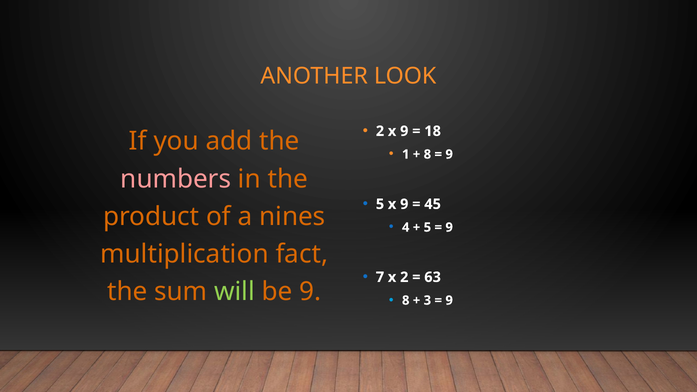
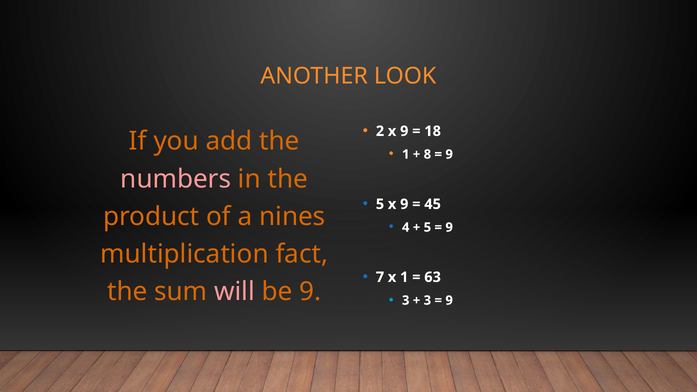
x 2: 2 -> 1 (404, 277)
will colour: light green -> pink (235, 292)
8: 8 -> 3 (406, 300)
